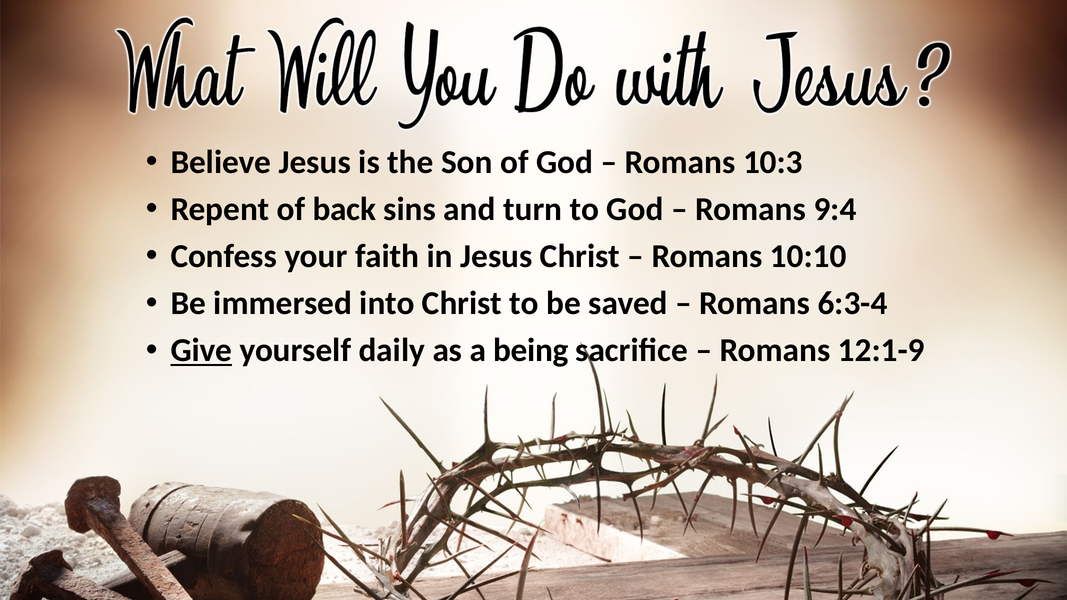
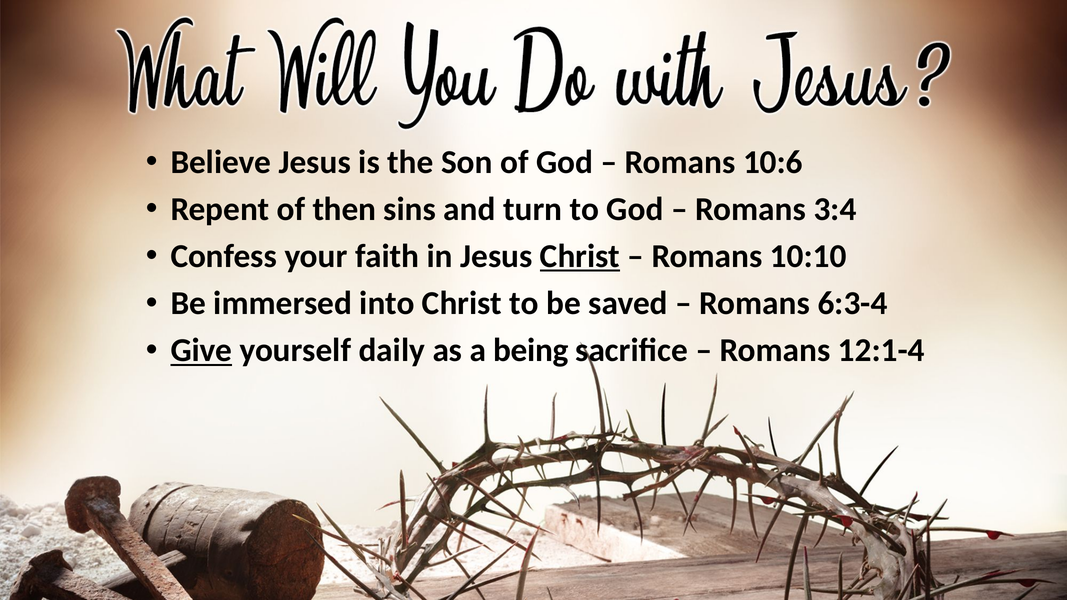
10:3: 10:3 -> 10:6 (773, 162)
back: back -> then (344, 209)
9:4: 9:4 -> 3:4 (835, 209)
Christ underline: none -> present (580, 256)
12:1-9: 12:1-9 -> 12:1-4 (881, 351)
